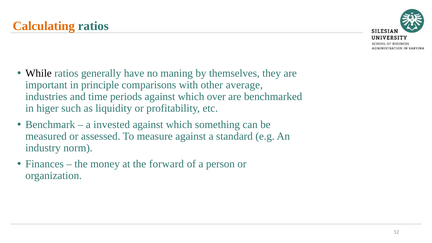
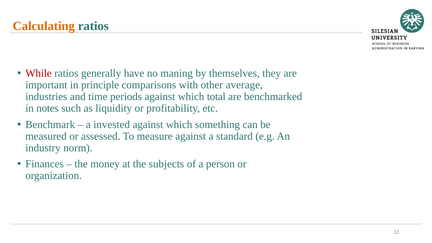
While colour: black -> red (39, 73)
over: over -> total (216, 97)
higer: higer -> notes (48, 108)
forward: forward -> subjects (166, 164)
